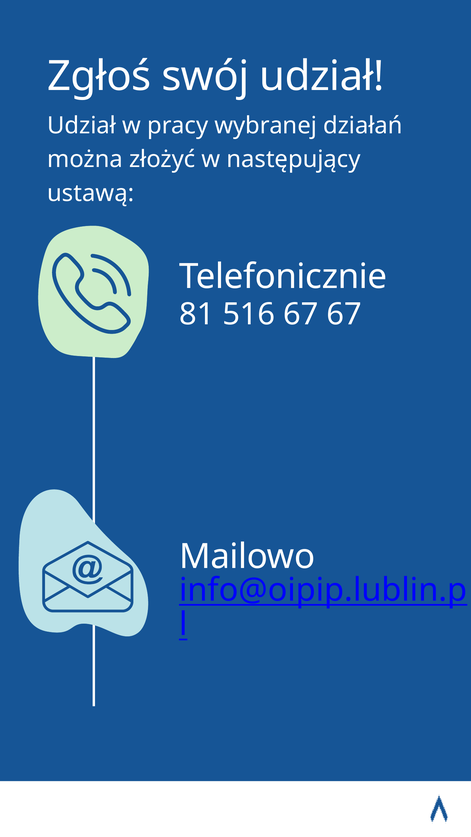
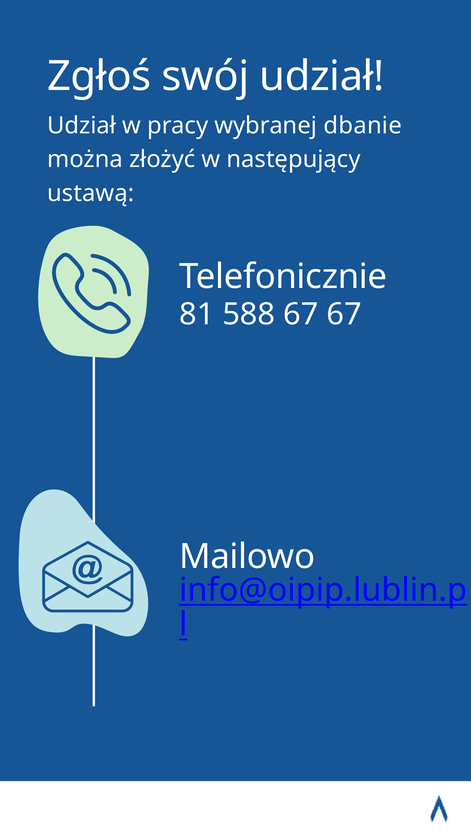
działań: działań -> dbanie (363, 126)
516: 516 -> 588 (249, 315)
